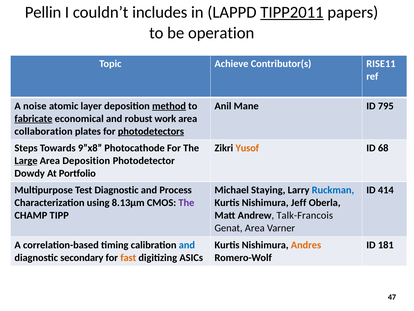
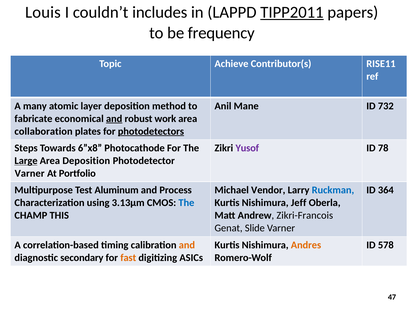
Pellin: Pellin -> Louis (43, 12)
operation: operation -> frequency (221, 33)
noise: noise -> many (35, 106)
method underline: present -> none (169, 106)
795: 795 -> 732 (386, 106)
fabricate underline: present -> none (33, 118)
and underline: none -> present (114, 118)
9”x8: 9”x8 -> 6”x8 (90, 148)
Yusof colour: orange -> purple (247, 148)
68: 68 -> 78 (383, 148)
Dowdy: Dowdy -> Varner (30, 173)
Test Diagnostic: Diagnostic -> Aluminum (117, 190)
Staying: Staying -> Vendor (268, 190)
414: 414 -> 364 (386, 190)
8.13µm: 8.13µm -> 3.13µm (128, 203)
The colour: purple -> blue (186, 203)
TIPP: TIPP -> THIS (59, 215)
Talk-Francois: Talk-Francois -> Zikri-Francois (305, 215)
Genat Area: Area -> Slide (255, 228)
and colour: blue -> orange (187, 245)
181: 181 -> 578 (386, 245)
